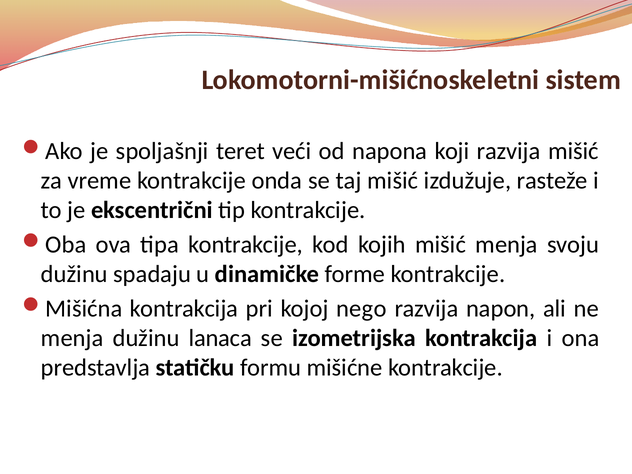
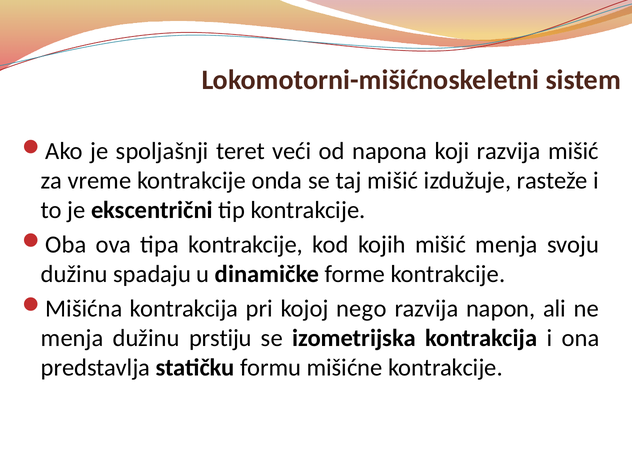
lanaca: lanaca -> prstiju (220, 338)
